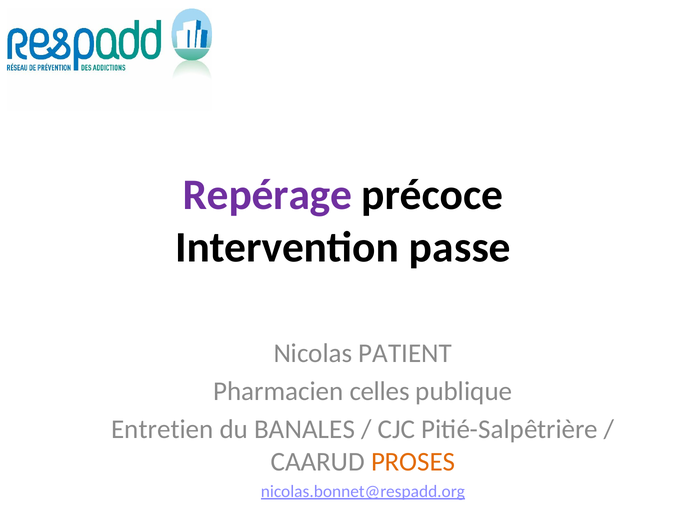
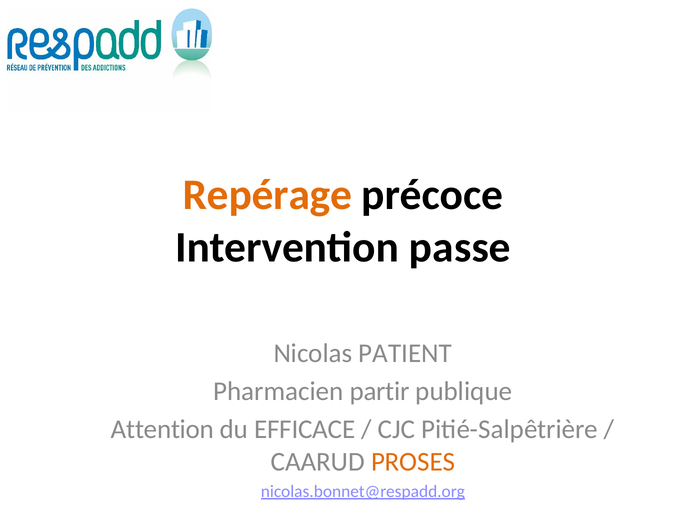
Repérage colour: purple -> orange (267, 195)
celles: celles -> partir (380, 391)
Entretien: Entretien -> Attention (162, 429)
BANALES: BANALES -> EFFICACE (305, 429)
